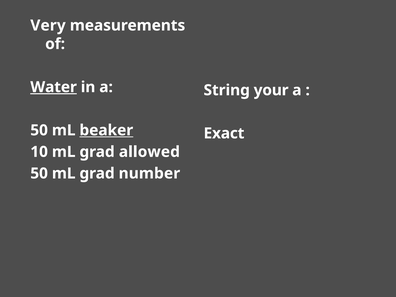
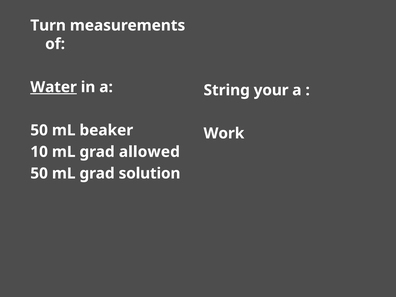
Very: Very -> Turn (48, 25)
beaker underline: present -> none (106, 130)
Exact: Exact -> Work (224, 133)
number: number -> solution (150, 173)
